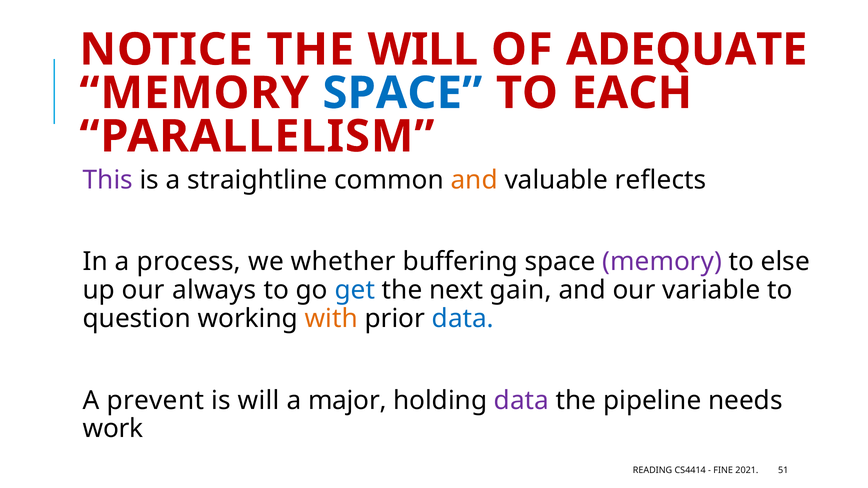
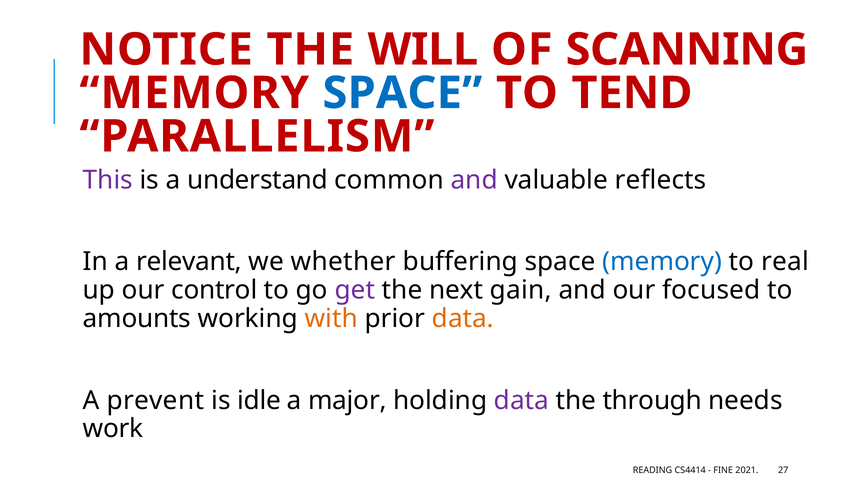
ADEQUATE: ADEQUATE -> SCANNING (687, 50)
EACH: EACH -> TEND (632, 93)
straightline: straightline -> understand (258, 180)
and colour: orange -> purple (474, 180)
process: process -> relevant (189, 262)
memory colour: purple -> blue (662, 262)
else: else -> real (785, 262)
always: always -> control (214, 290)
get colour: blue -> purple (355, 290)
variable: variable -> focused (711, 290)
question: question -> amounts (137, 319)
data colour: blue -> orange (463, 319)
is will: will -> idle (259, 401)
pipeline: pipeline -> through (652, 401)
51: 51 -> 27 (783, 470)
